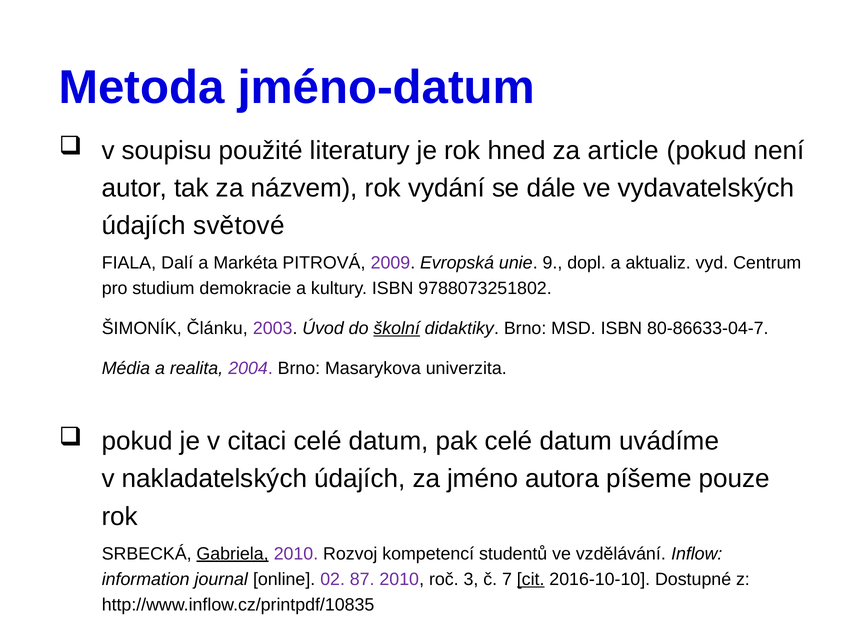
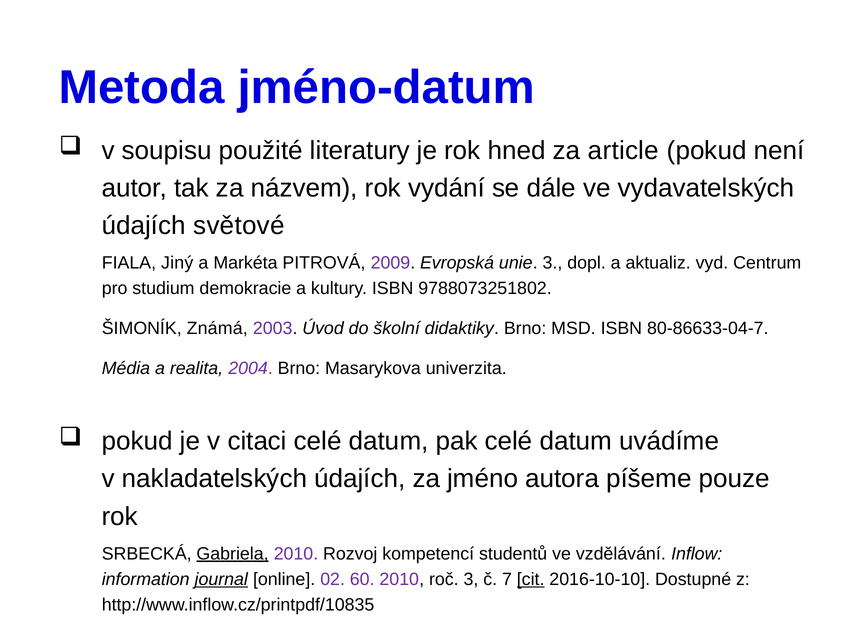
Dalí: Dalí -> Jiný (177, 263)
unie 9: 9 -> 3 (552, 263)
Článku: Článku -> Známá (217, 328)
školní underline: present -> none (397, 328)
journal underline: none -> present (221, 579)
87: 87 -> 60 (362, 579)
